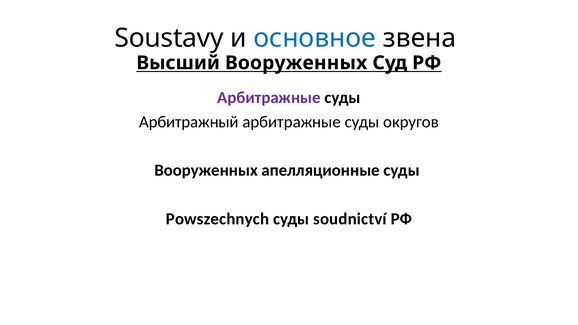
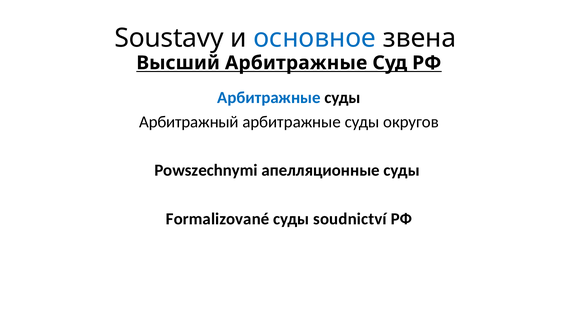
Высший Вооруженных: Вооруженных -> Арбитражные (296, 63)
Арбитражные colour: purple -> blue (269, 98)
Вооруженных: Вооруженных -> Powszechnymi (206, 170)
Powszechnych: Powszechnych -> Formalizované (218, 219)
